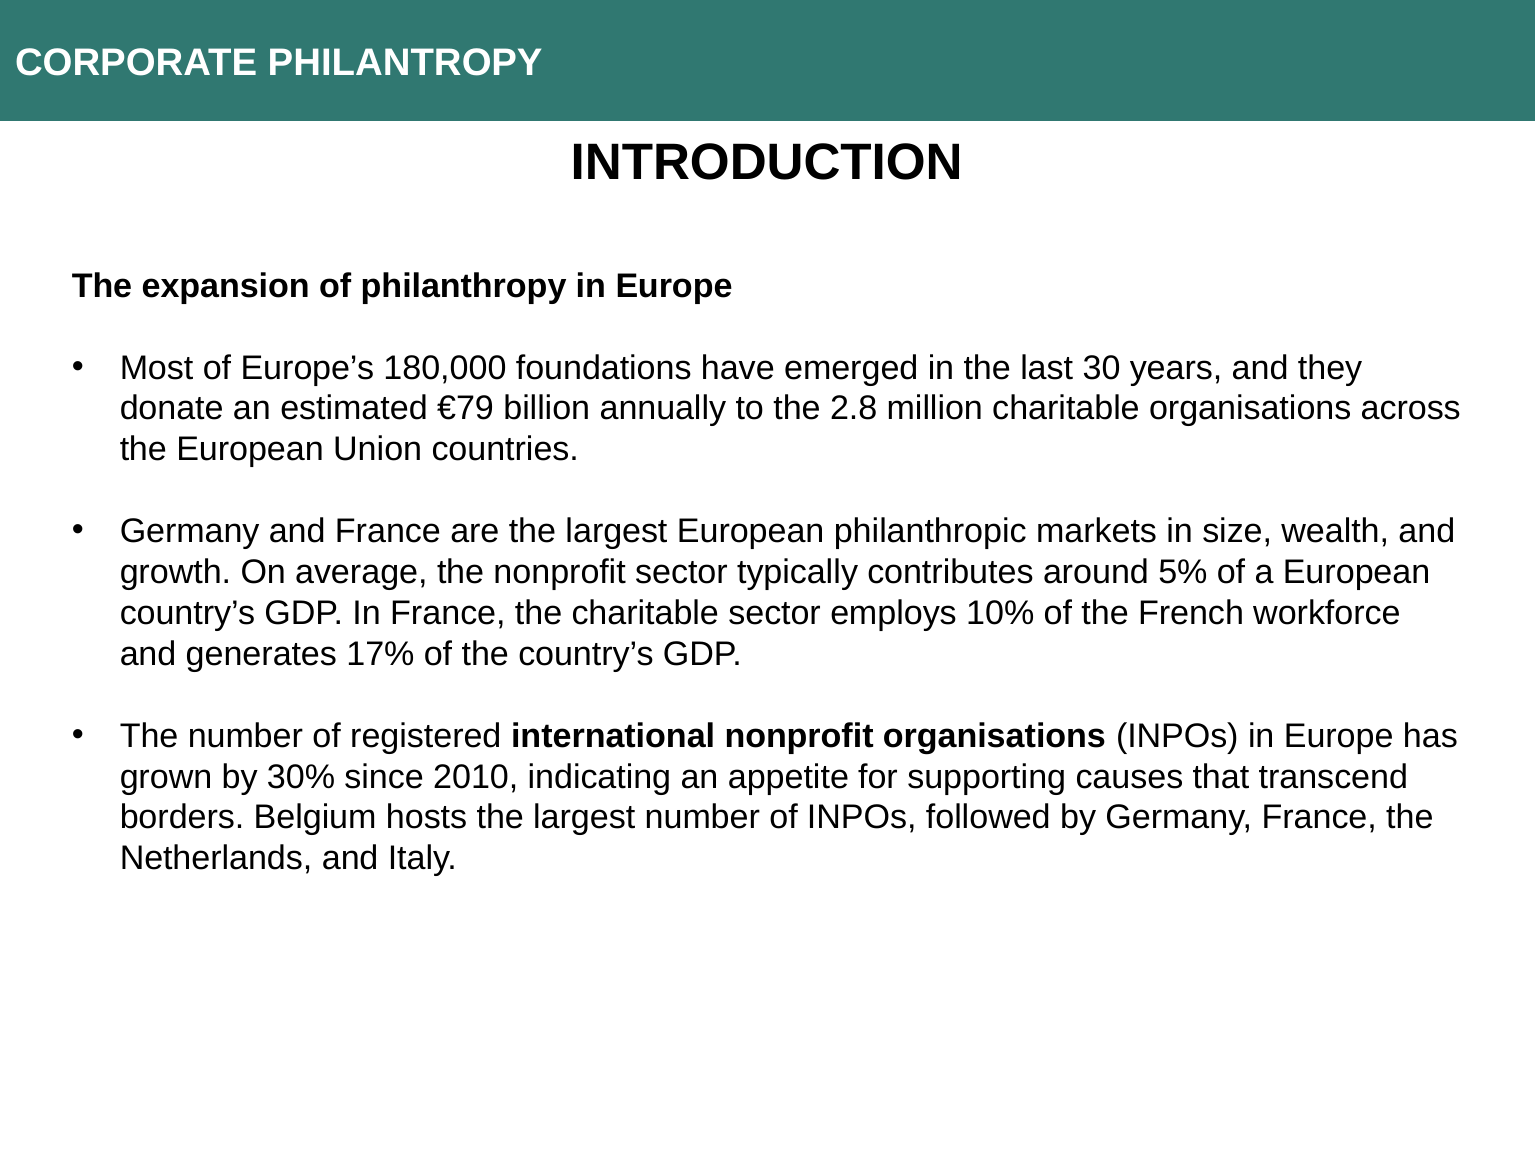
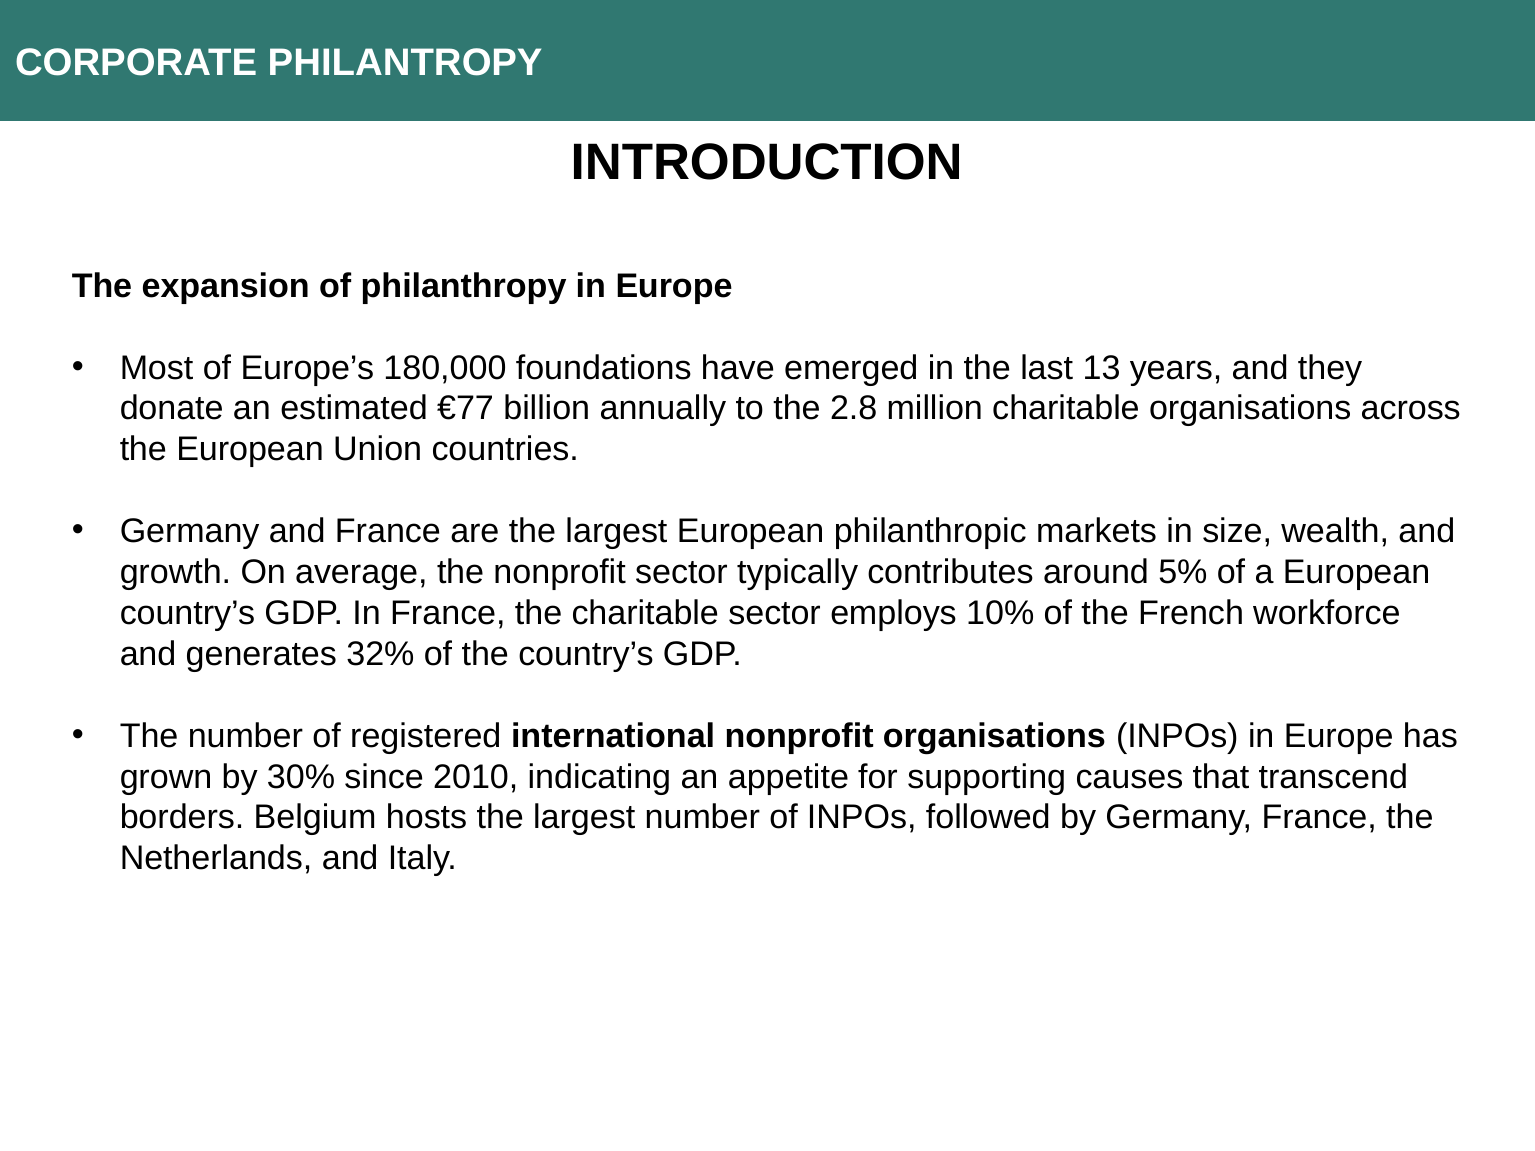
30: 30 -> 13 (1102, 368)
€79: €79 -> €77 (466, 409)
17%: 17% -> 32% (380, 654)
